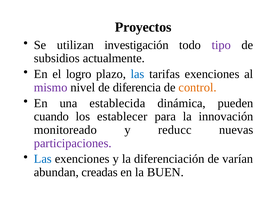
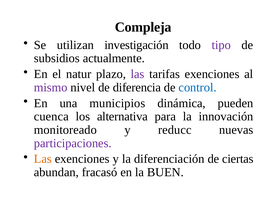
Proyectos: Proyectos -> Compleja (143, 27)
logro: logro -> natur (79, 74)
las colour: blue -> purple (138, 74)
control colour: orange -> blue (198, 87)
establecida: establecida -> municipios (117, 103)
cuando: cuando -> cuenca (51, 116)
establecer: establecer -> alternativa (122, 116)
Las colour: blue -> orange (43, 159)
varían: varían -> ciertas (238, 159)
creadas: creadas -> fracasó (100, 172)
